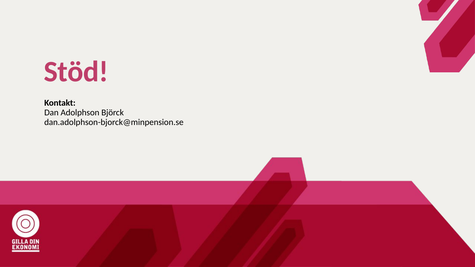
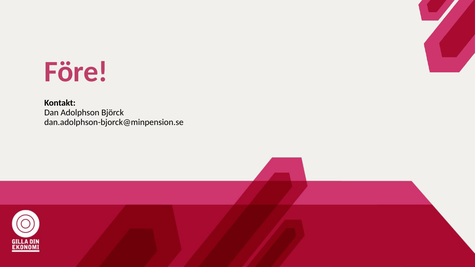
Stöd: Stöd -> Före (76, 72)
